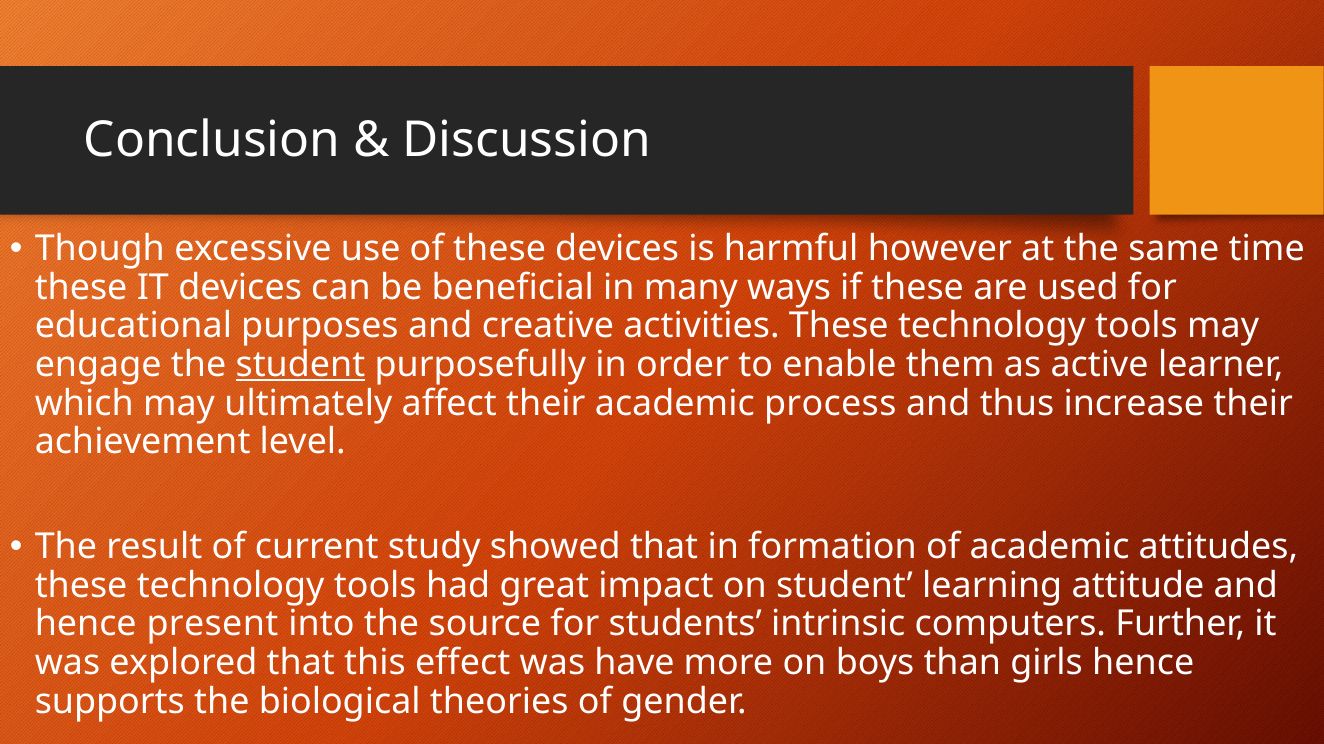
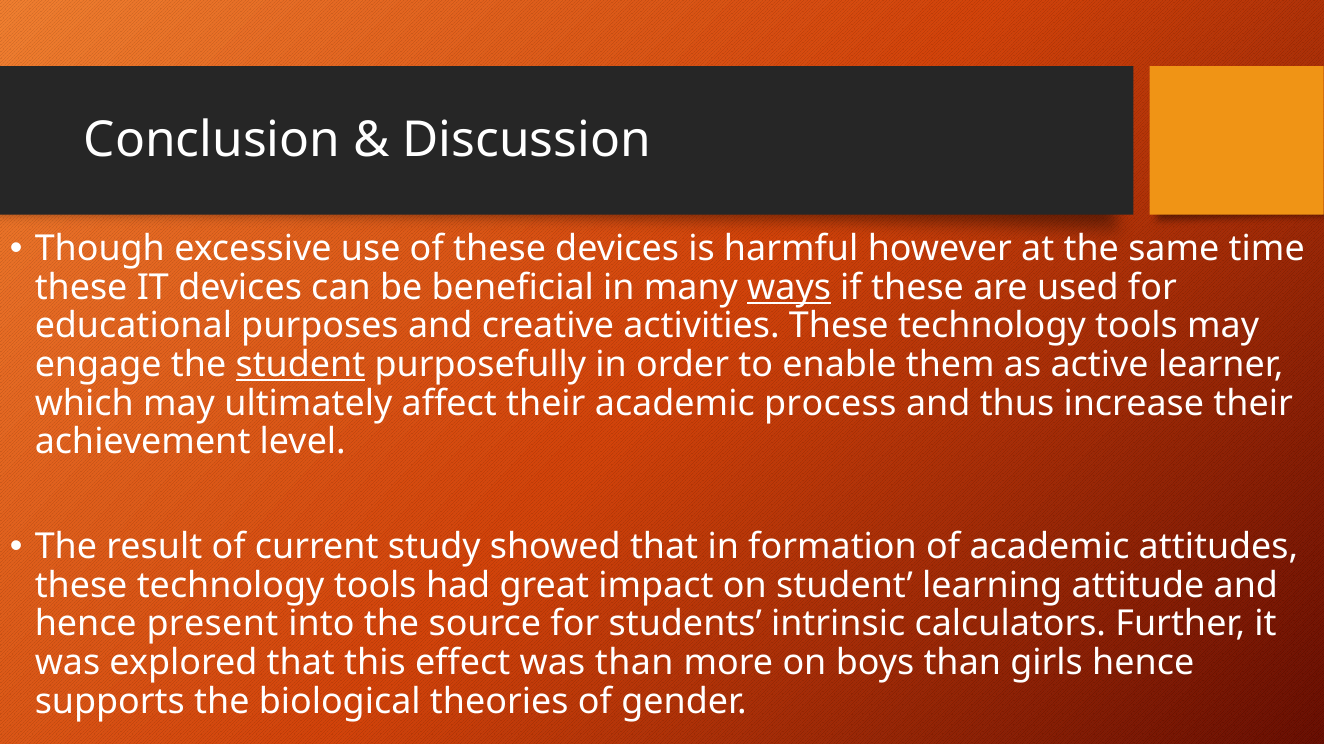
ways underline: none -> present (789, 288)
computers: computers -> calculators (1010, 625)
was have: have -> than (634, 663)
